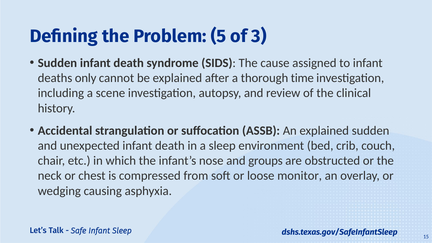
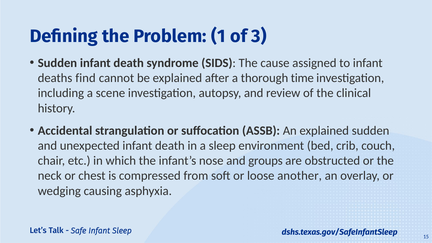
5: 5 -> 1 (218, 36)
only: only -> find (86, 78)
monitor: monitor -> another (300, 176)
